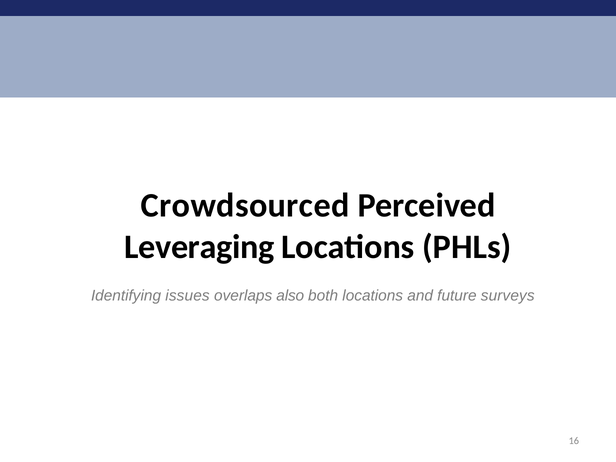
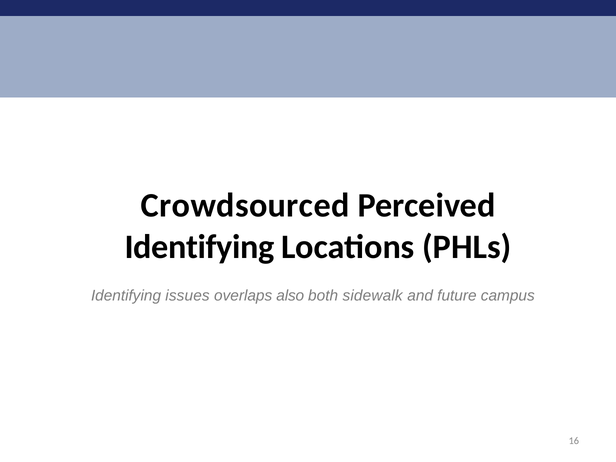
Leveraging: Leveraging -> Identifying (199, 247)
both locations: locations -> sidewalk (373, 296)
surveys: surveys -> campus (508, 296)
